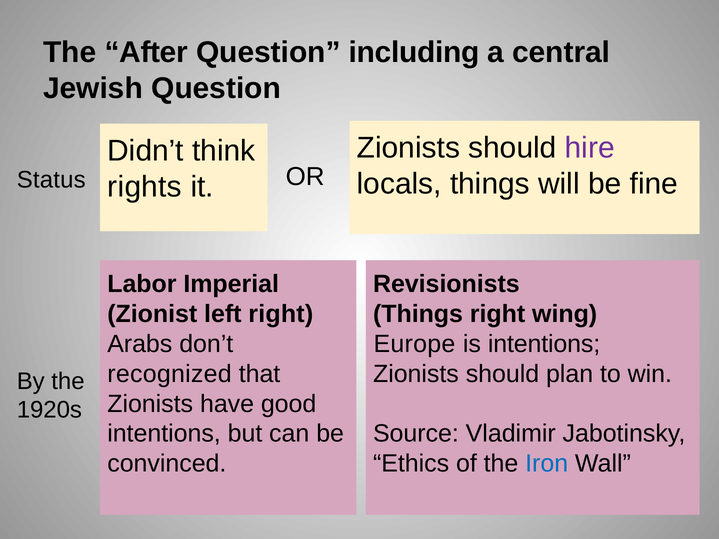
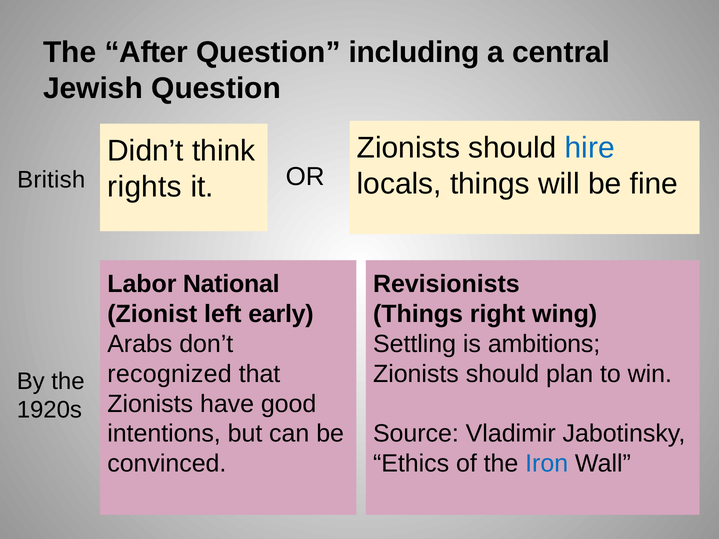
hire colour: purple -> blue (590, 148)
Status: Status -> British (51, 180)
Imperial: Imperial -> National (231, 284)
left right: right -> early (281, 314)
Europe: Europe -> Settling (415, 344)
is intentions: intentions -> ambitions (544, 344)
